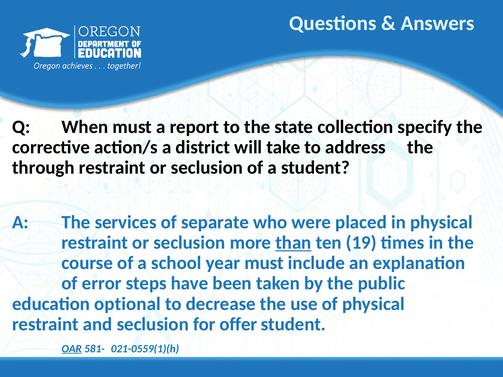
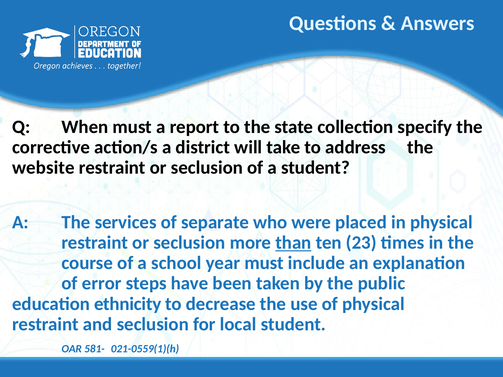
through: through -> website (43, 168)
19: 19 -> 23 (361, 243)
optional: optional -> ethnicity (128, 304)
offer: offer -> local (238, 324)
OAR underline: present -> none (72, 349)
